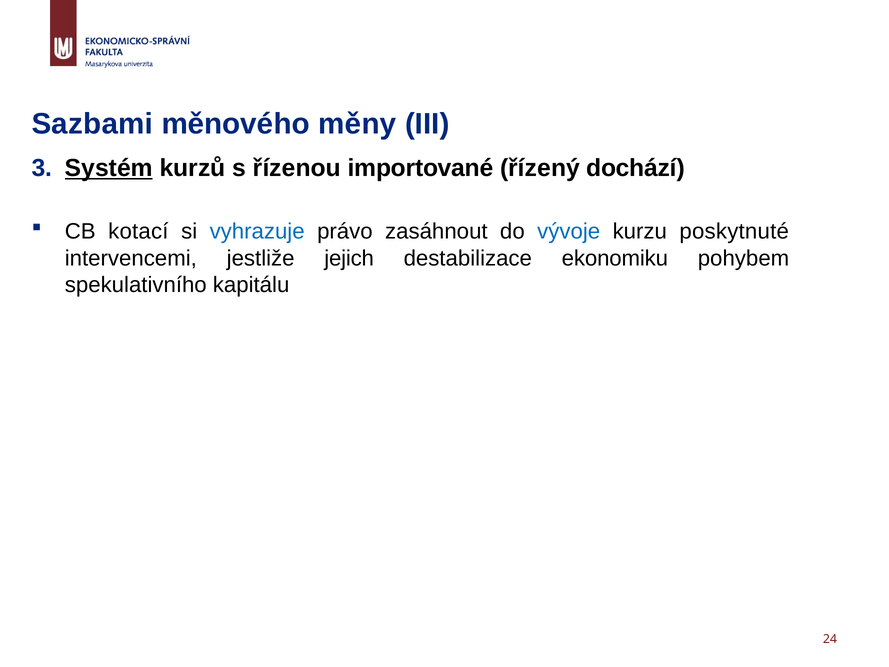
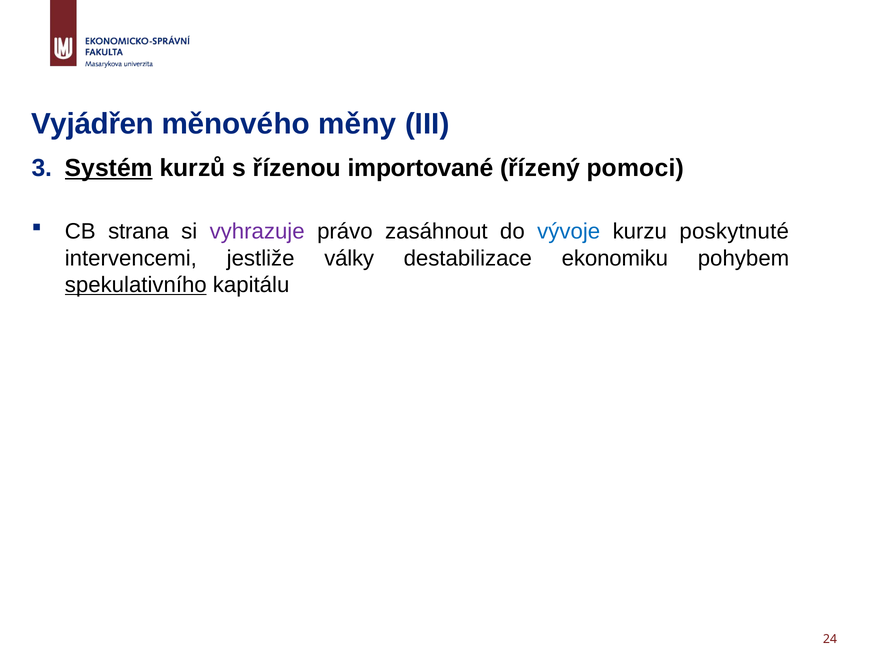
Sazbami: Sazbami -> Vyjádřen (93, 124)
dochází: dochází -> pomoci (635, 168)
kotací: kotací -> strana (139, 232)
vyhrazuje colour: blue -> purple (257, 232)
jejich: jejich -> války (349, 258)
spekulativního underline: none -> present (136, 285)
